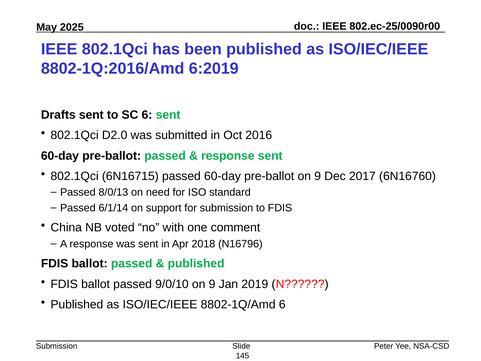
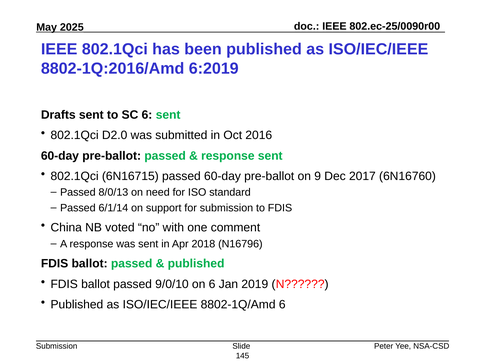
9/0/10 on 9: 9 -> 6 (212, 284)
